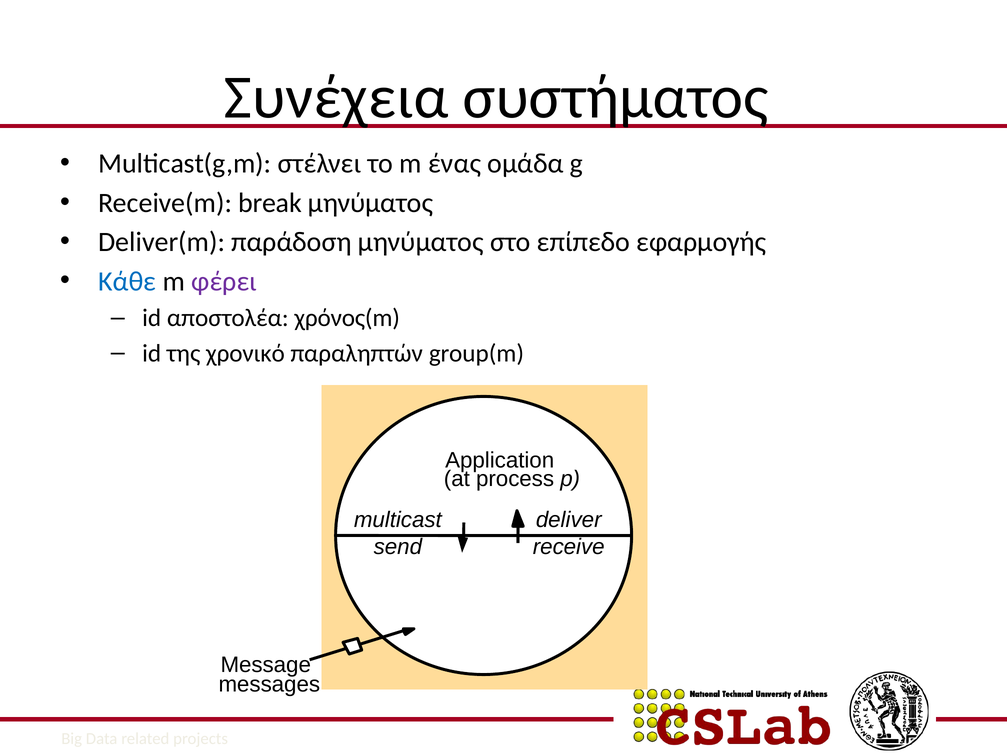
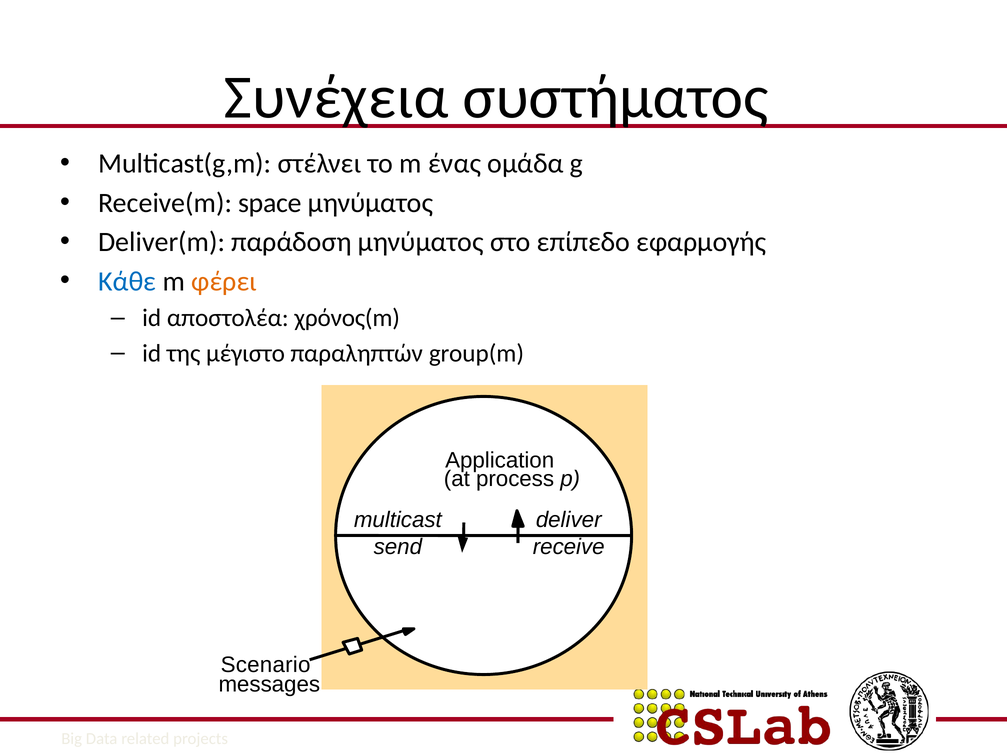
break: break -> space (270, 203)
φέρει colour: purple -> orange (224, 281)
χρονικό: χρονικό -> μέγιστο (246, 353)
Message: Message -> Scenario (266, 664)
